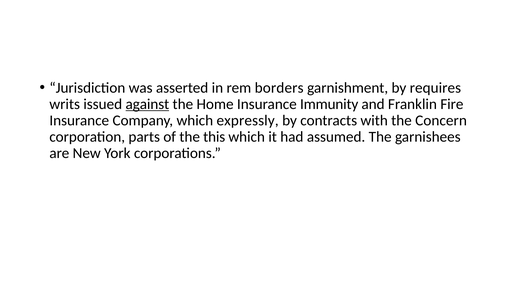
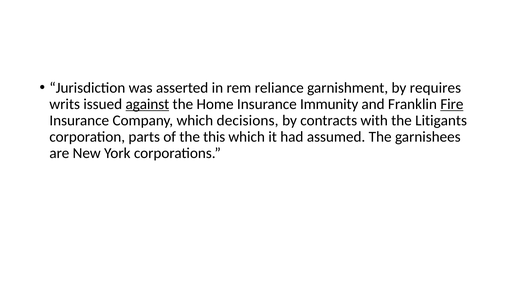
borders: borders -> reliance (279, 88)
Fire underline: none -> present (452, 104)
expressly: expressly -> decisions (248, 121)
Concern: Concern -> Litigants (441, 121)
